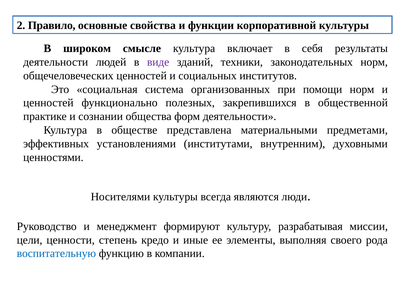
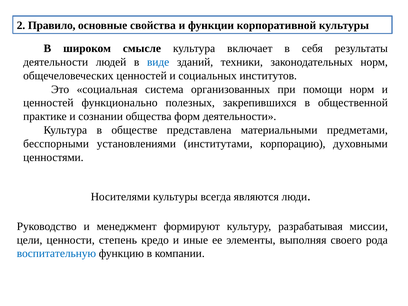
виде colour: purple -> blue (158, 62)
эффективных: эффективных -> бесспорными (56, 144)
внутренним: внутренним -> корпорацию (293, 144)
